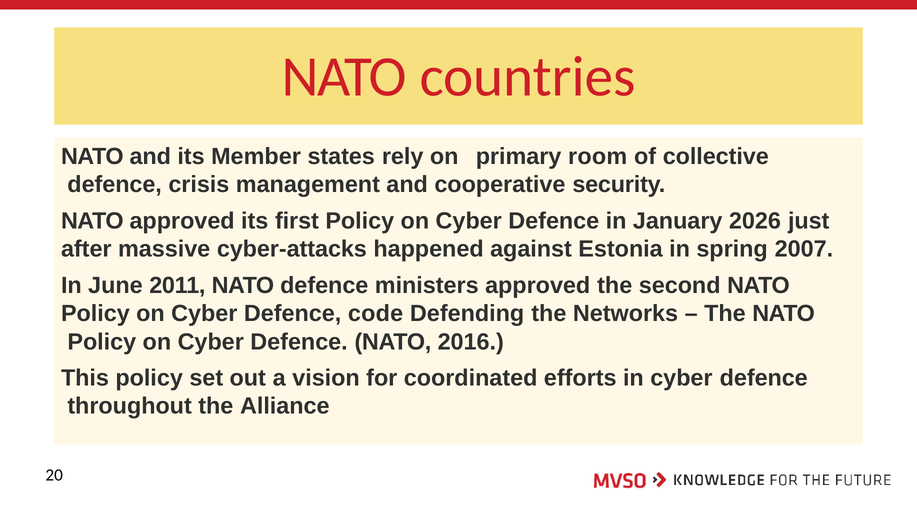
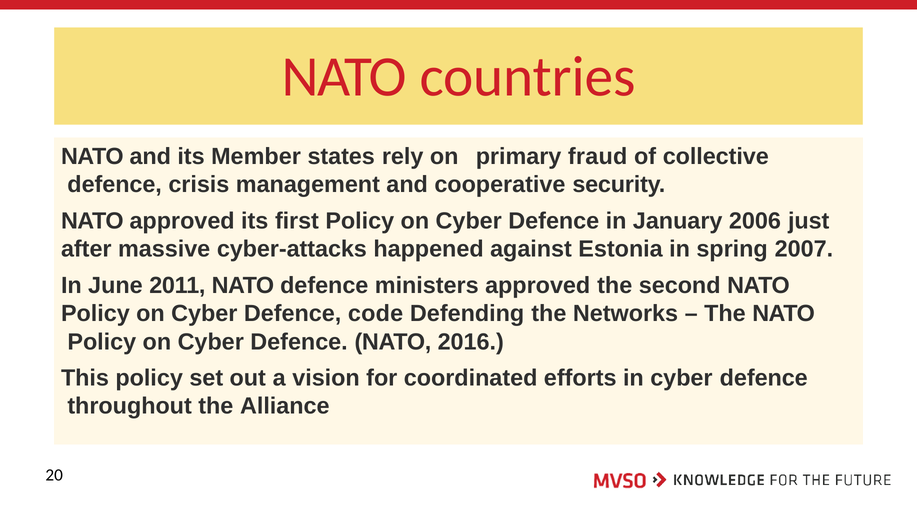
room: room -> fraud (598, 156)
2026: 2026 -> 2006 (755, 221)
